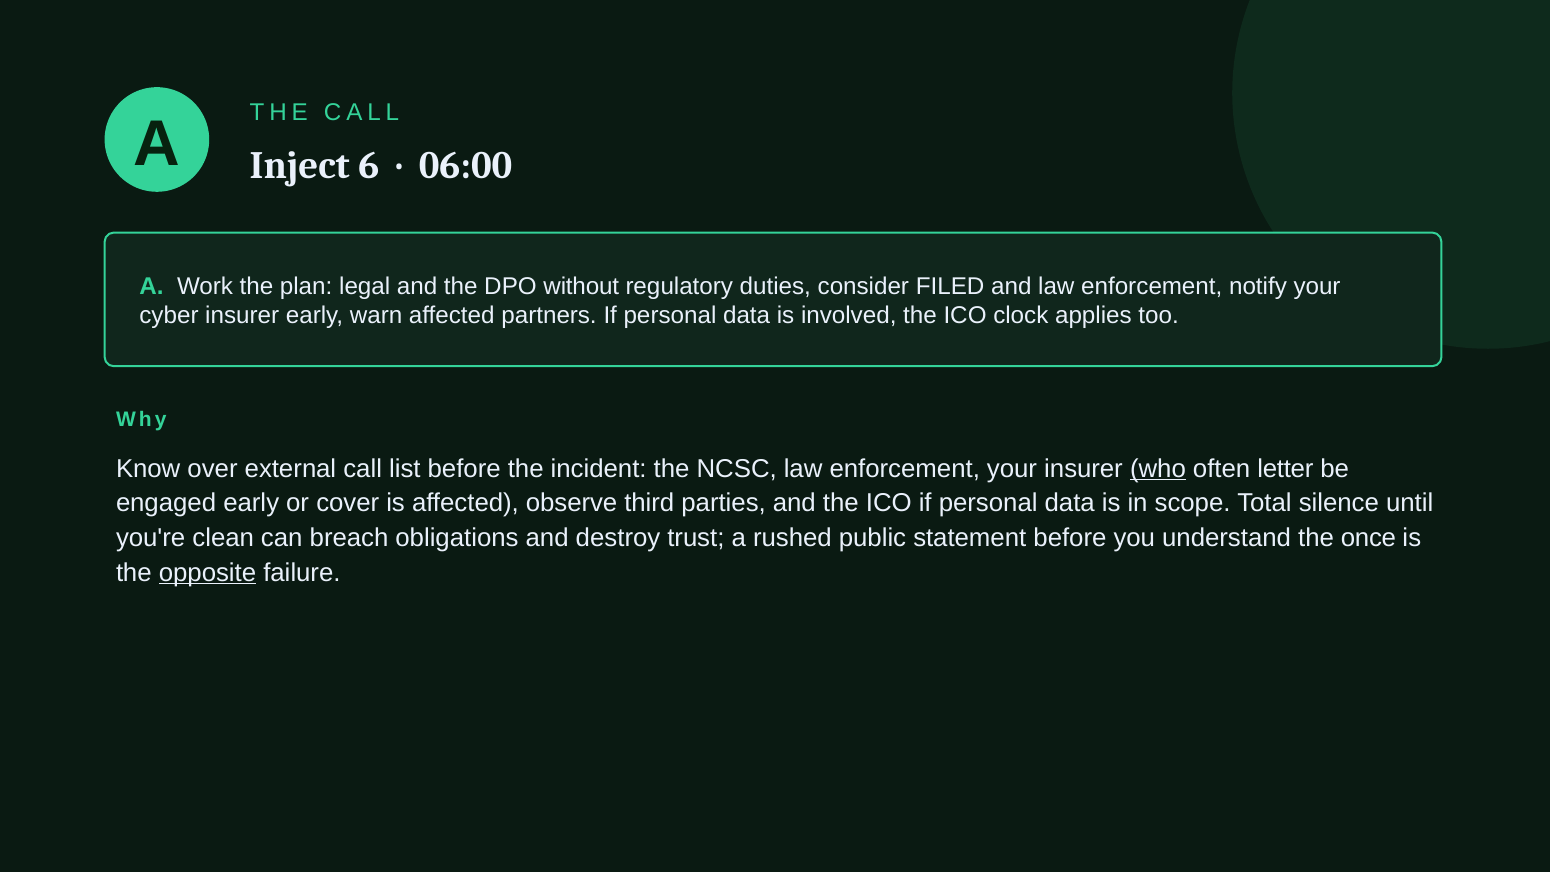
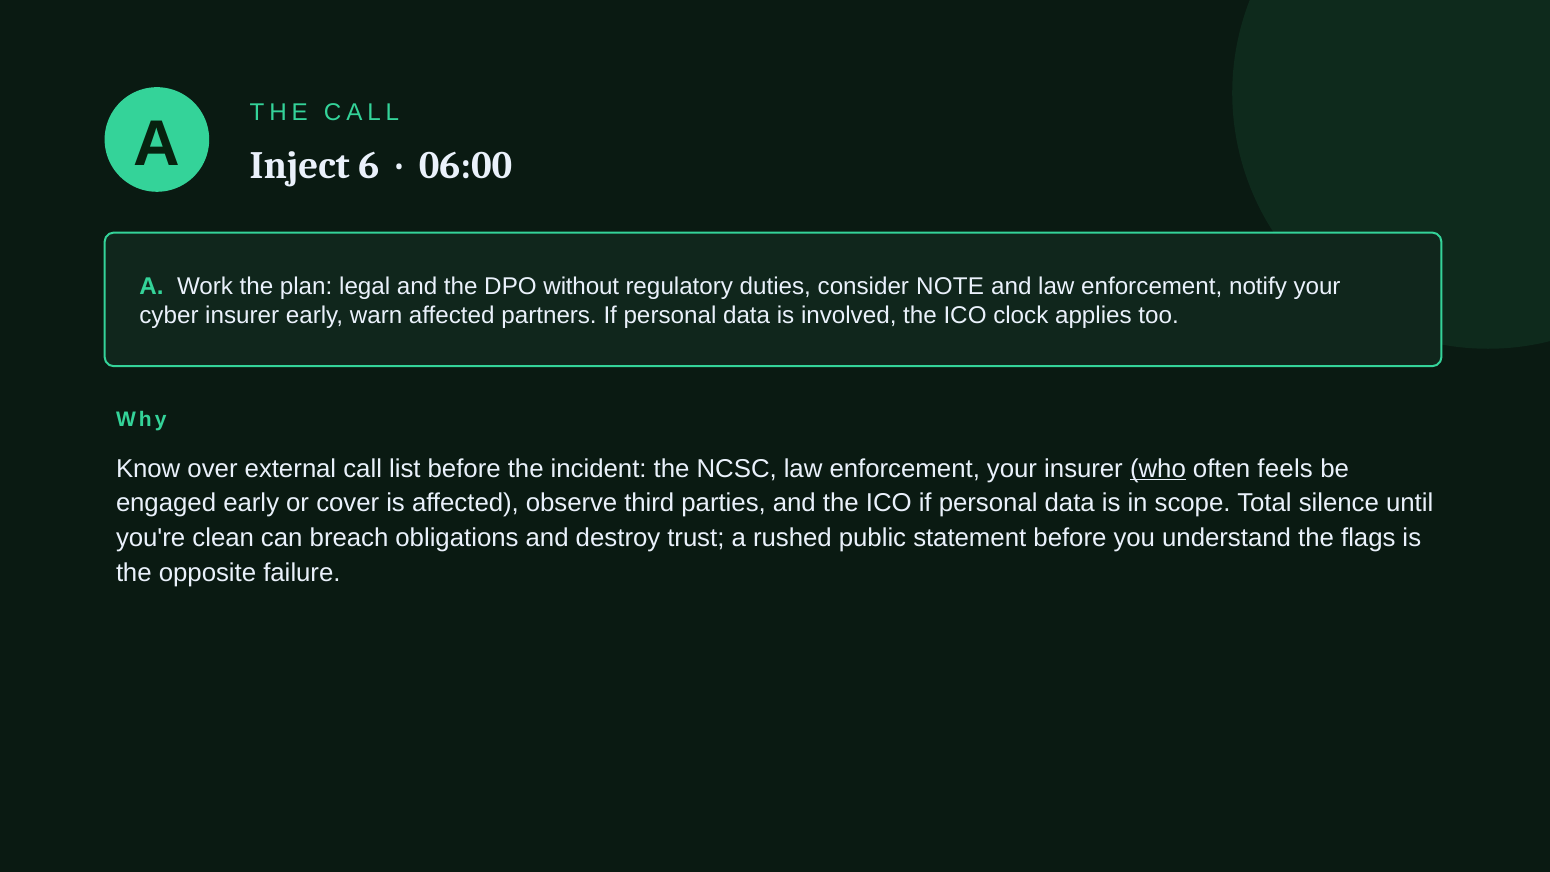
FILED: FILED -> NOTE (950, 286)
letter: letter -> feels (1285, 468)
once: once -> flags (1368, 538)
opposite underline: present -> none (207, 573)
